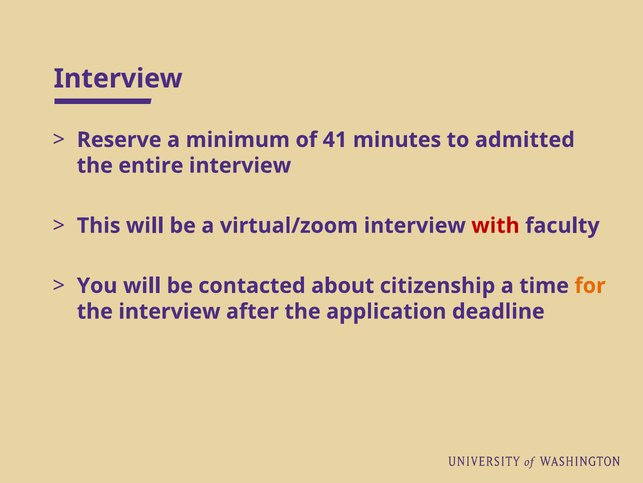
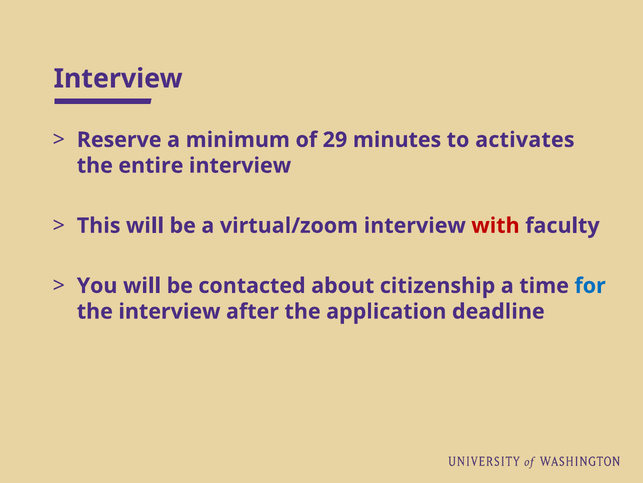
41: 41 -> 29 (335, 140)
admitted: admitted -> activates (525, 140)
for colour: orange -> blue (590, 285)
